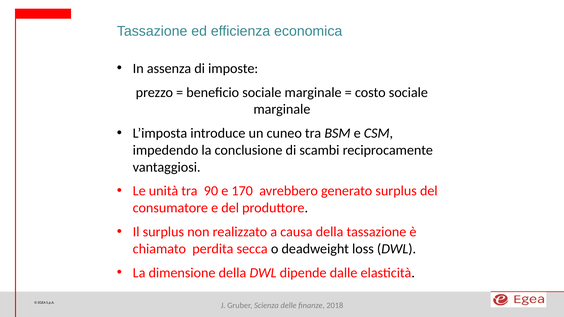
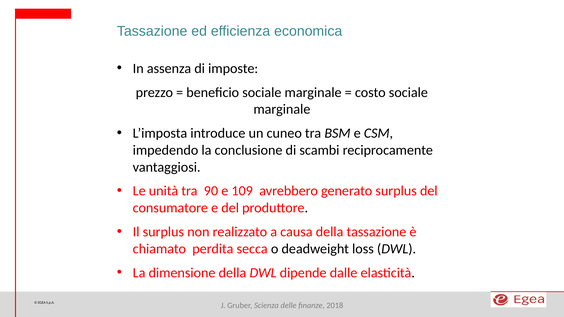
170: 170 -> 109 (242, 191)
